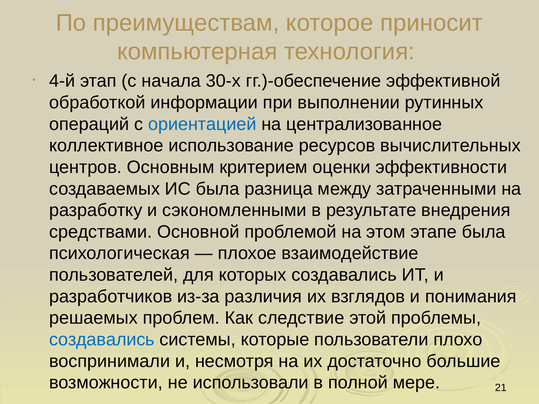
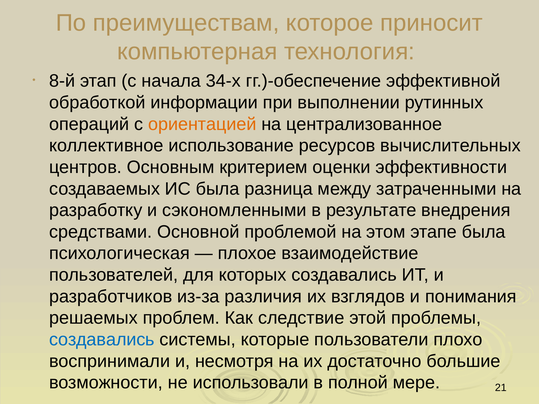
4-й: 4-й -> 8-й (62, 81)
30-х: 30-х -> 34-х (223, 81)
ориентацией colour: blue -> orange (202, 124)
